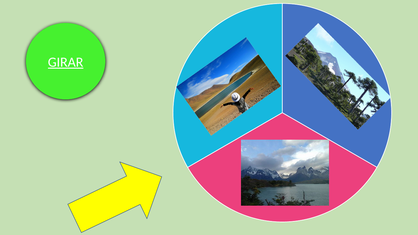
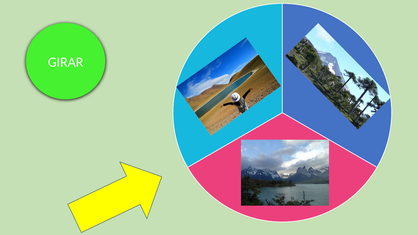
GIRAR underline: present -> none (66, 62)
